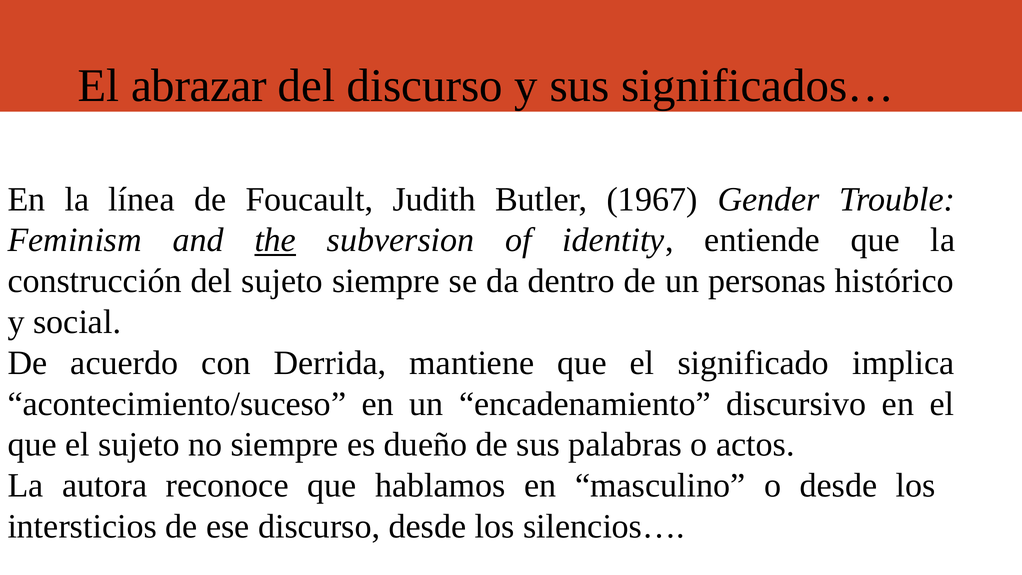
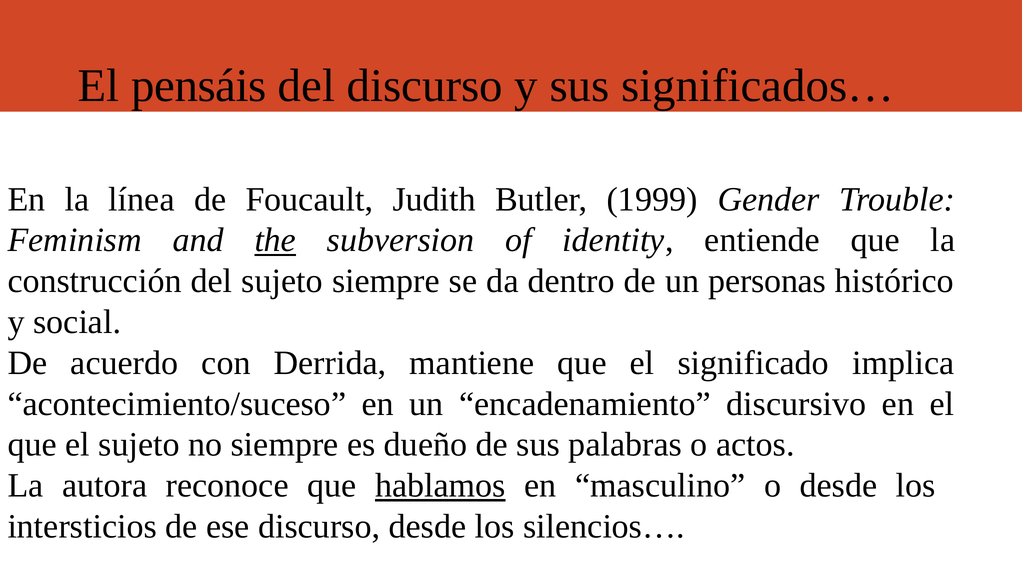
abrazar: abrazar -> pensáis (199, 86)
1967: 1967 -> 1999 (652, 199)
hablamos underline: none -> present (440, 485)
